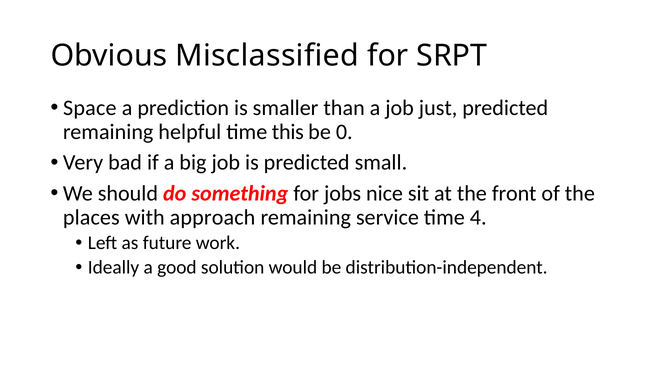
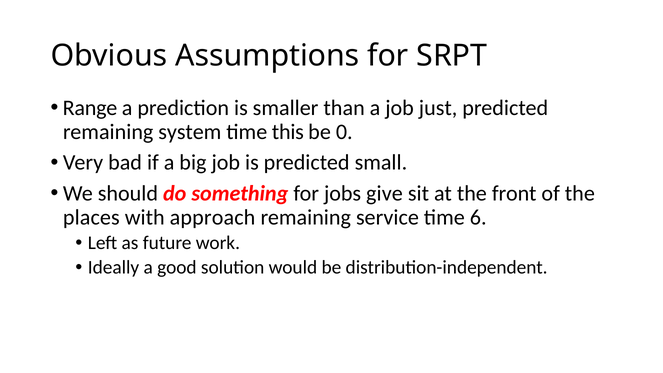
Misclassified: Misclassified -> Assumptions (267, 56)
Space: Space -> Range (90, 108)
helpful: helpful -> system (190, 132)
nice: nice -> give (384, 193)
4: 4 -> 6 (478, 217)
